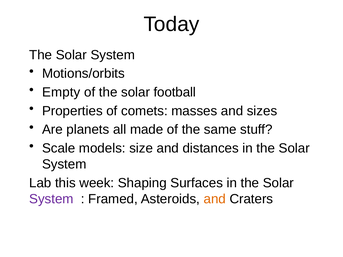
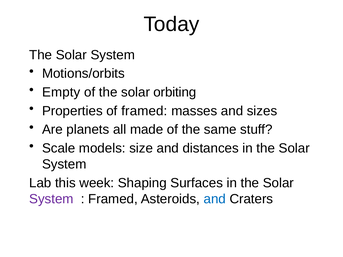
football: football -> orbiting (175, 92)
of comets: comets -> framed (144, 111)
and colour: orange -> blue (215, 199)
